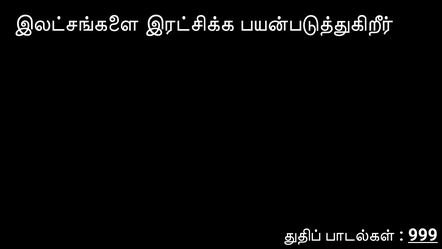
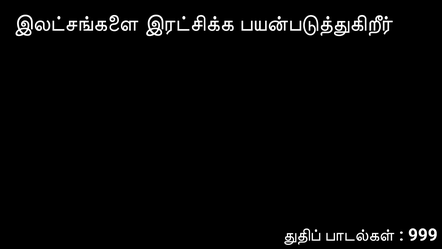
999 underline: present -> none (423, 235)
